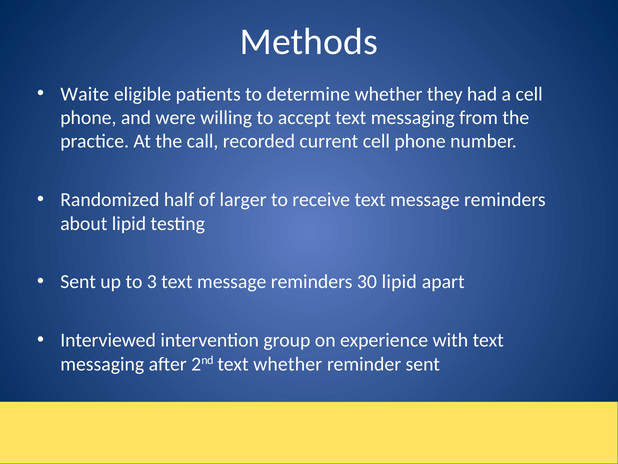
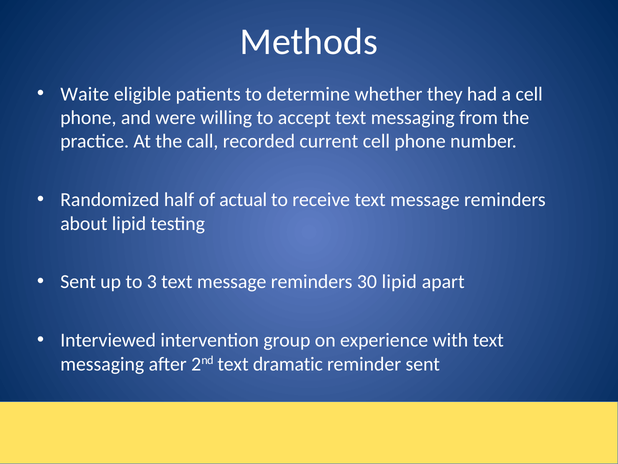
larger: larger -> actual (243, 200)
text whether: whether -> dramatic (288, 364)
